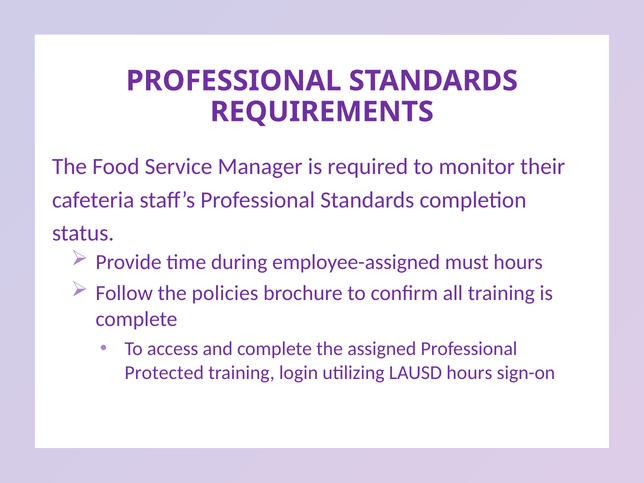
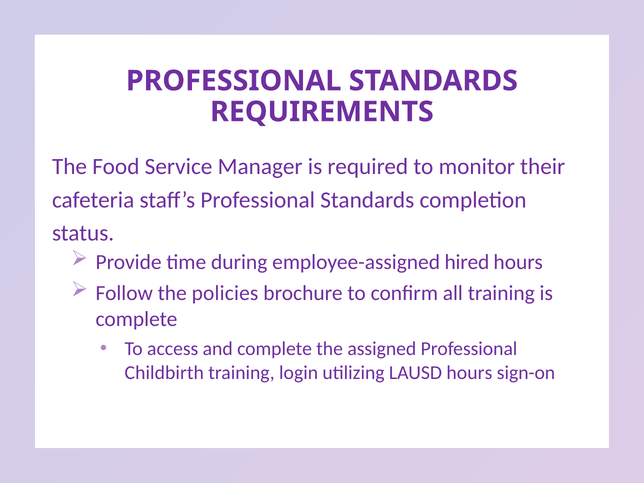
must: must -> hired (467, 262)
Protected: Protected -> Childbirth (164, 373)
